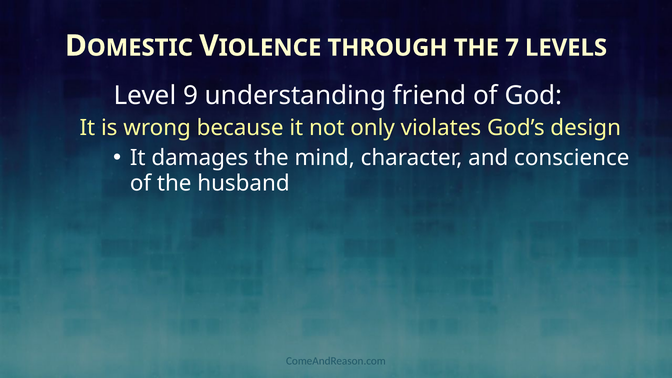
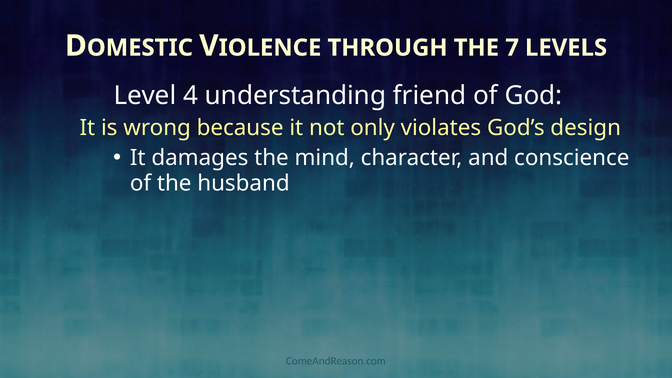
9: 9 -> 4 (191, 96)
